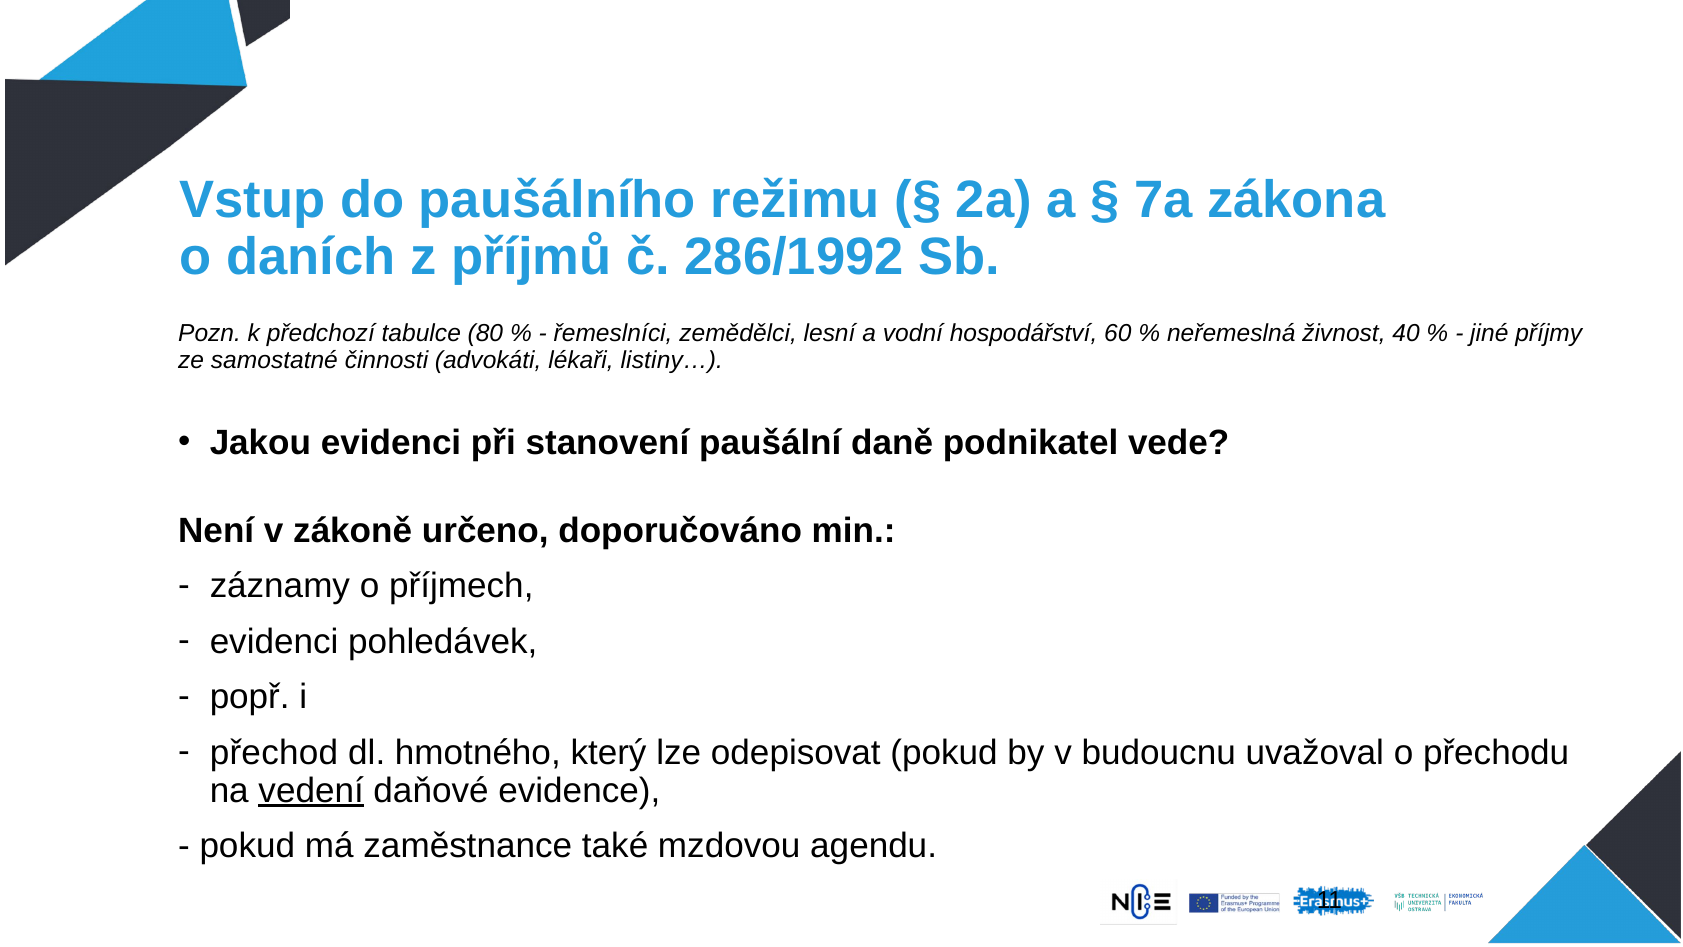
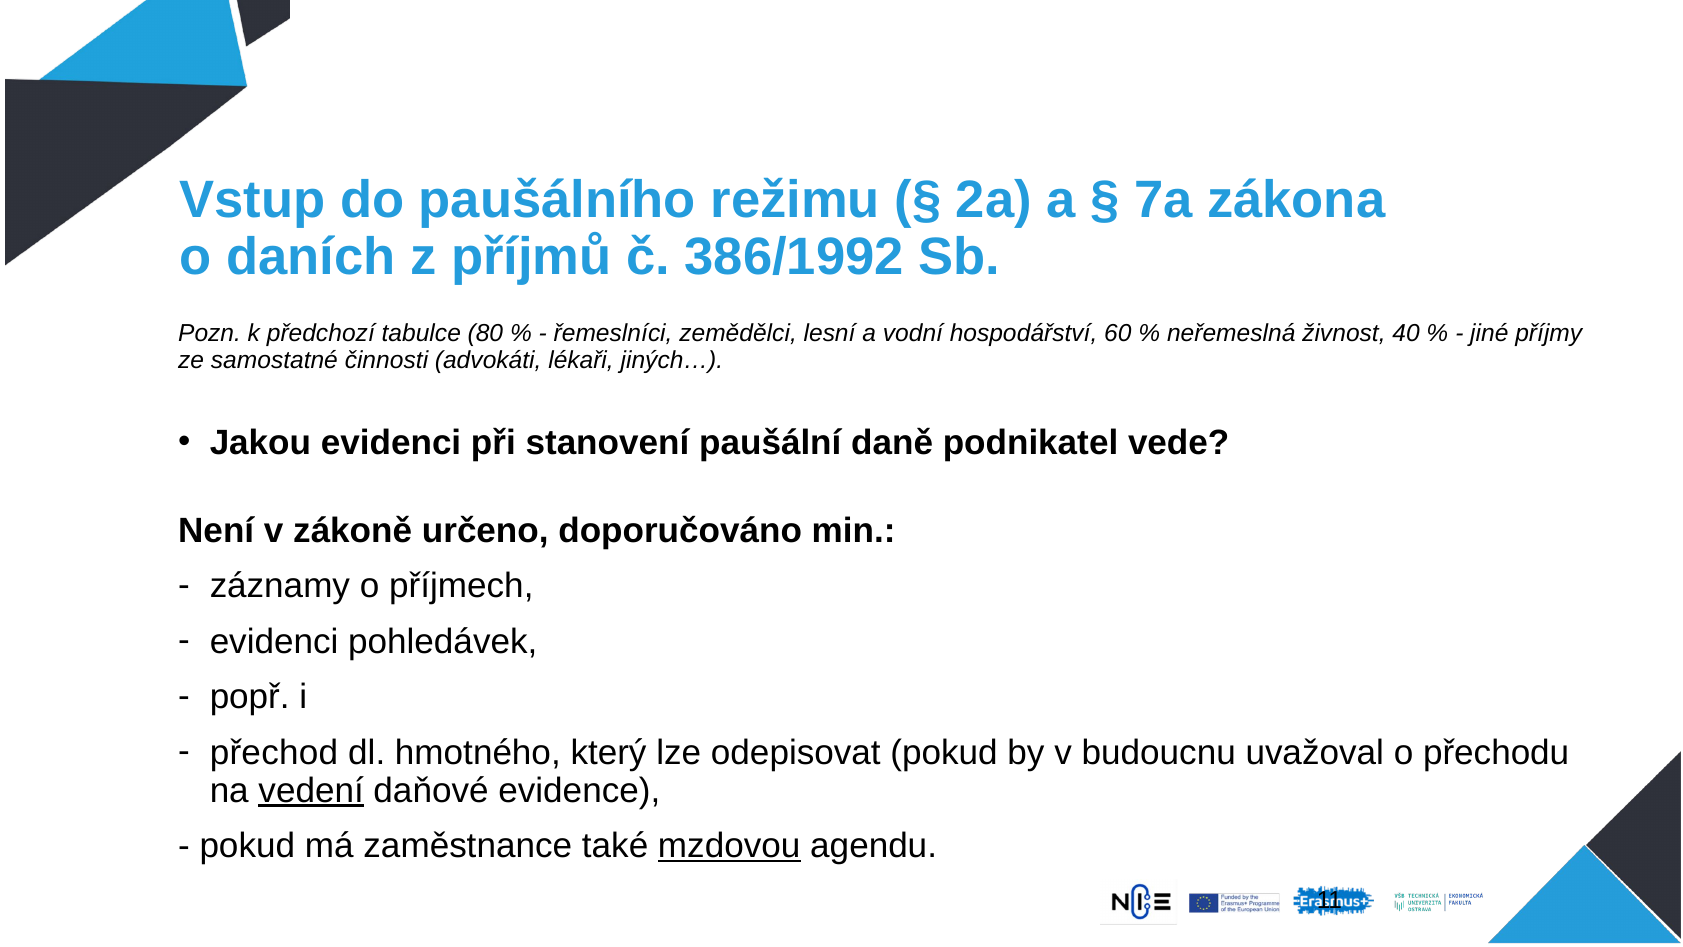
286/1992: 286/1992 -> 386/1992 (794, 257)
listiny…: listiny… -> jiných… (672, 360)
mzdovou underline: none -> present (729, 846)
